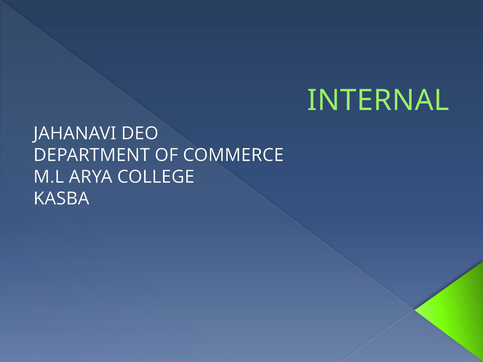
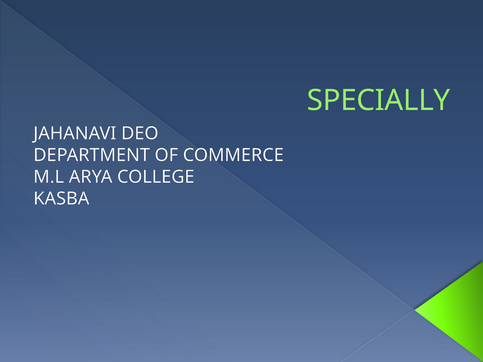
INTERNAL: INTERNAL -> SPECIALLY (379, 101)
